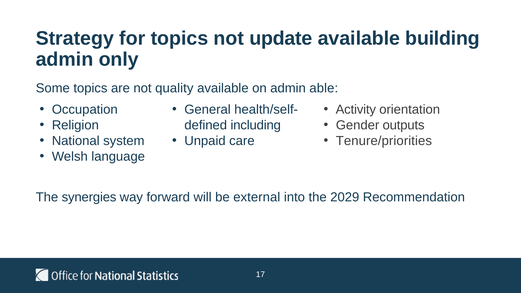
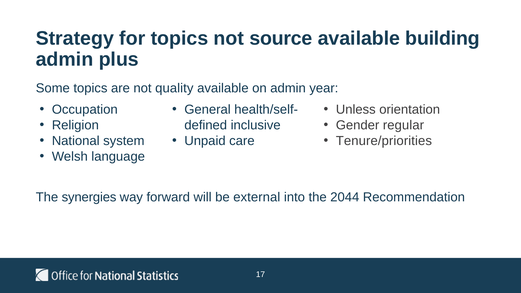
update: update -> source (281, 38)
only: only -> plus (119, 60)
able: able -> year (324, 88)
Activity: Activity -> Unless (356, 110)
outputs: outputs -> regular (403, 125)
including: including -> inclusive (256, 125)
2029: 2029 -> 2044 (345, 197)
